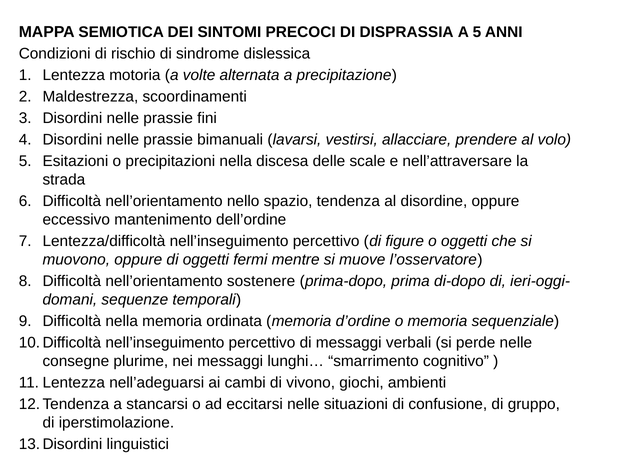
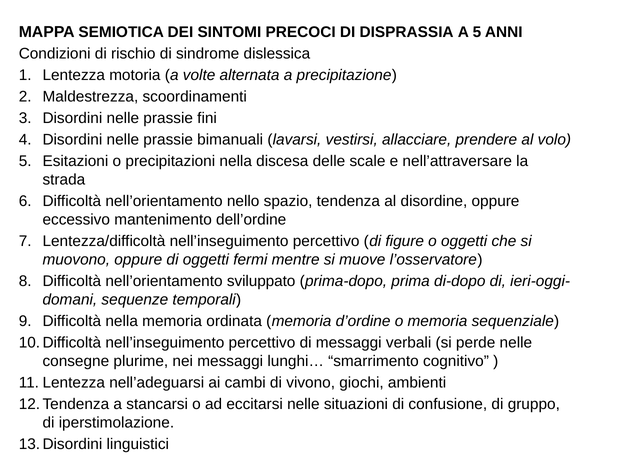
sostenere: sostenere -> sviluppato (261, 281)
